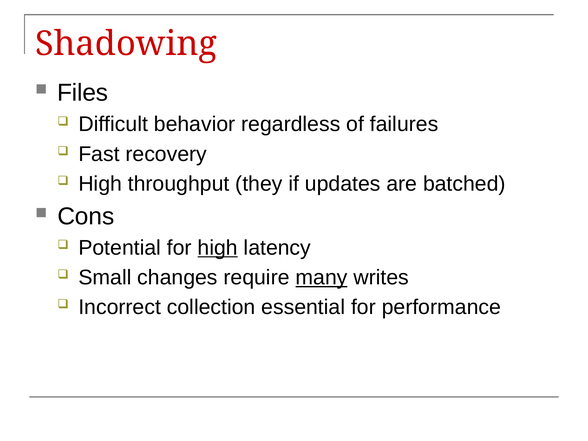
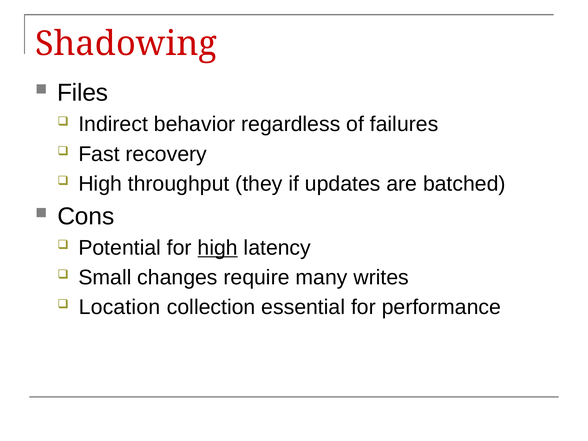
Difficult: Difficult -> Indirect (113, 124)
many underline: present -> none (322, 277)
Incorrect: Incorrect -> Location (120, 307)
